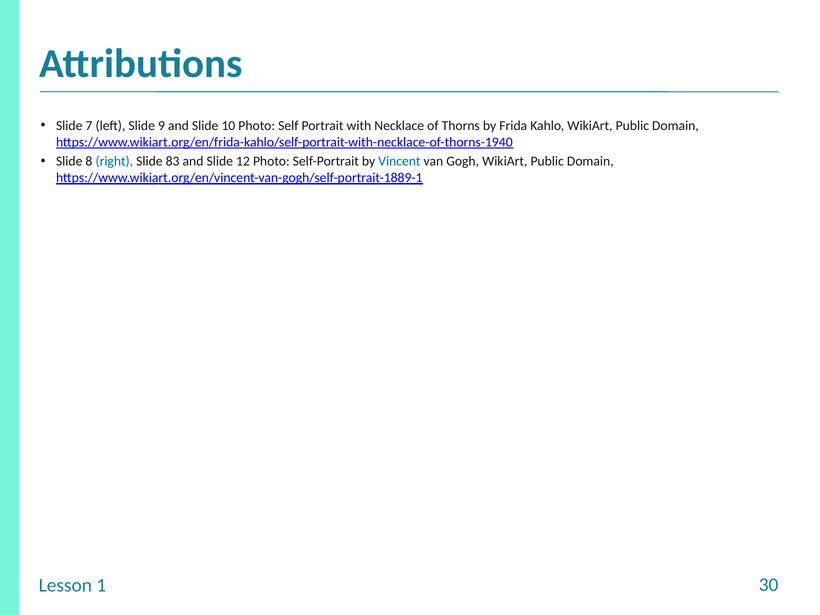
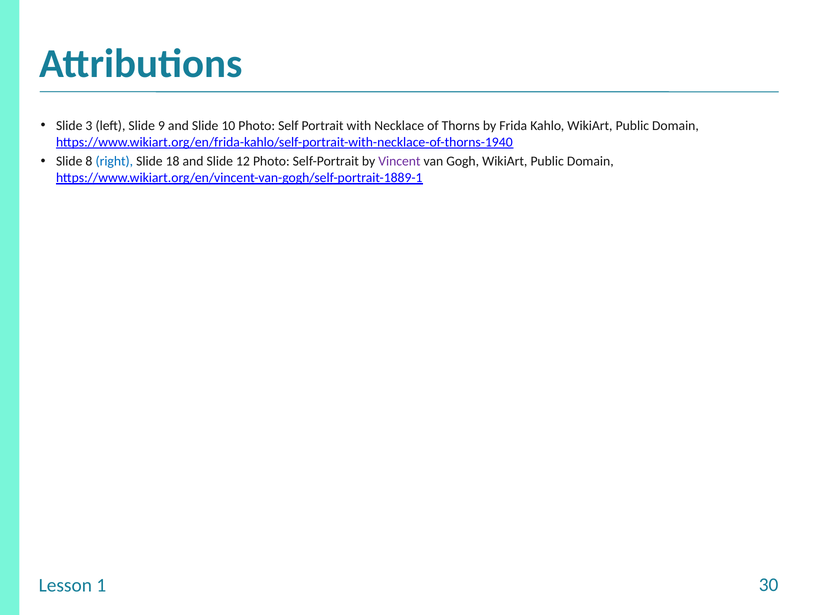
7: 7 -> 3 (89, 126)
83: 83 -> 18 (173, 161)
Vincent colour: blue -> purple (399, 161)
